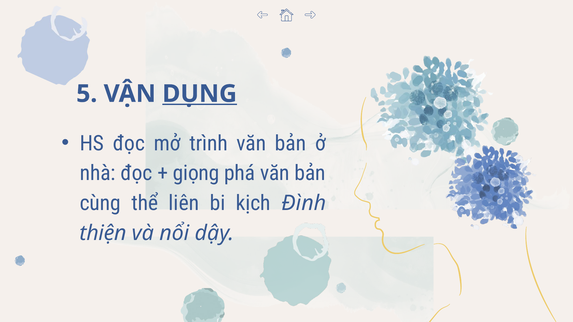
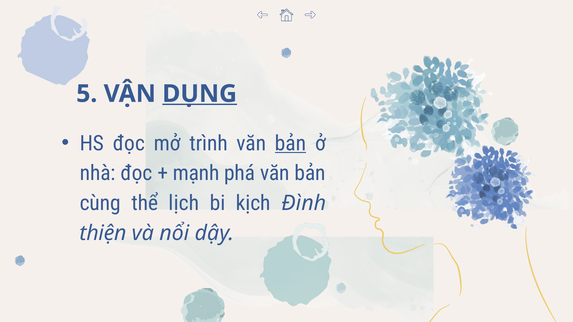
bản underline: none -> present (291, 143)
giọng: giọng -> mạnh (196, 173)
liên: liên -> lịch (184, 203)
